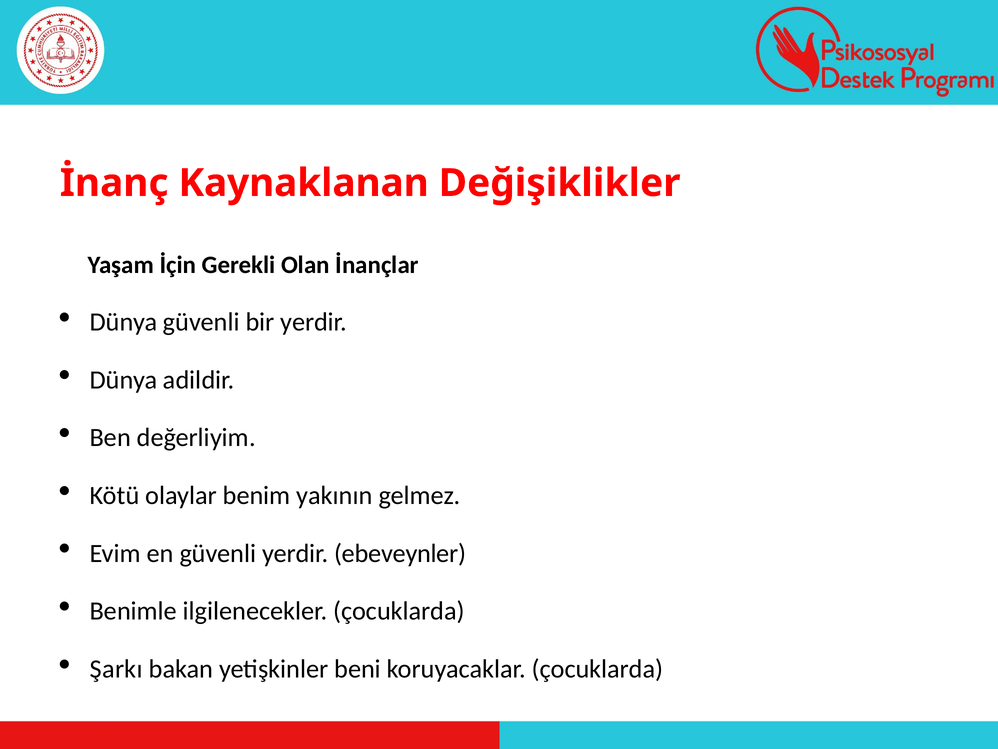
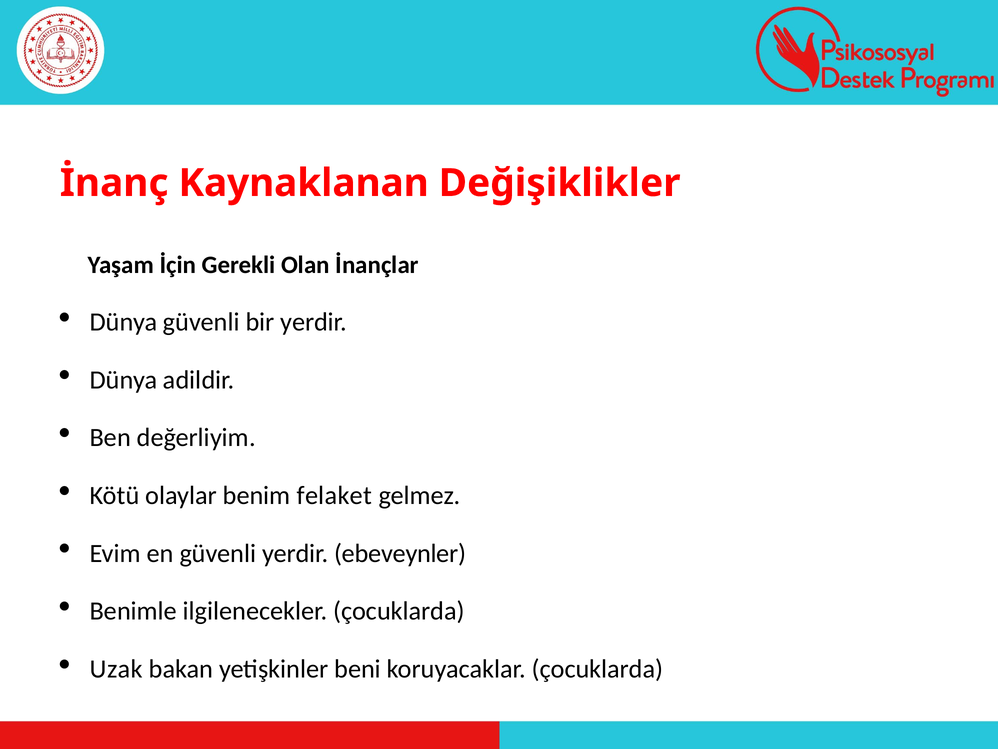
yakının: yakının -> felaket (334, 495)
Şarkı: Şarkı -> Uzak (116, 669)
